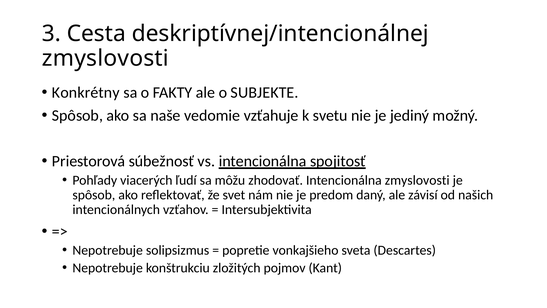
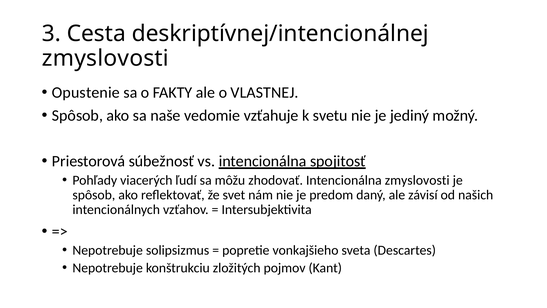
Konkrétny: Konkrétny -> Opustenie (86, 92)
SUBJEKTE: SUBJEKTE -> VLASTNEJ (265, 92)
